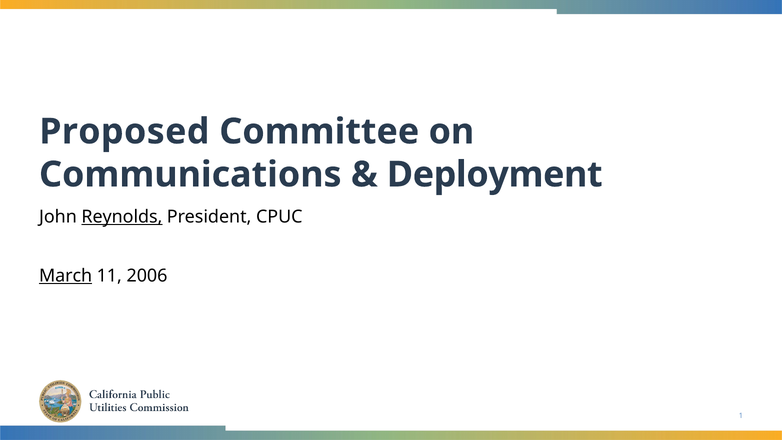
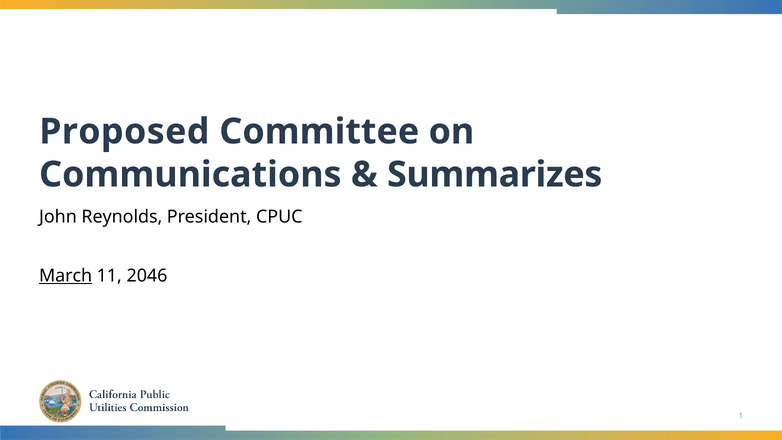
Deployment: Deployment -> Summarizes (495, 175)
Reynolds underline: present -> none (122, 217)
2006: 2006 -> 2046 (147, 276)
